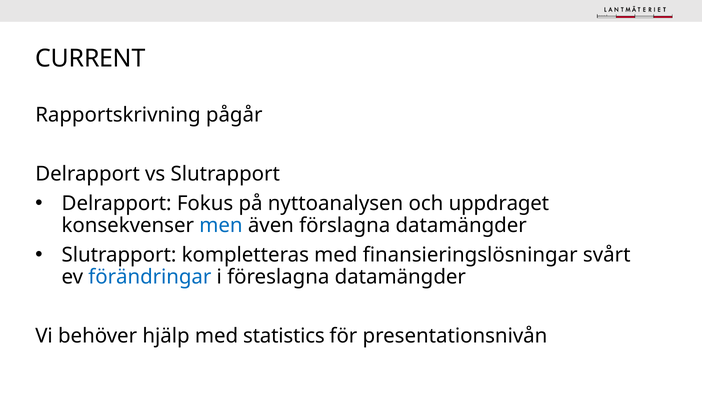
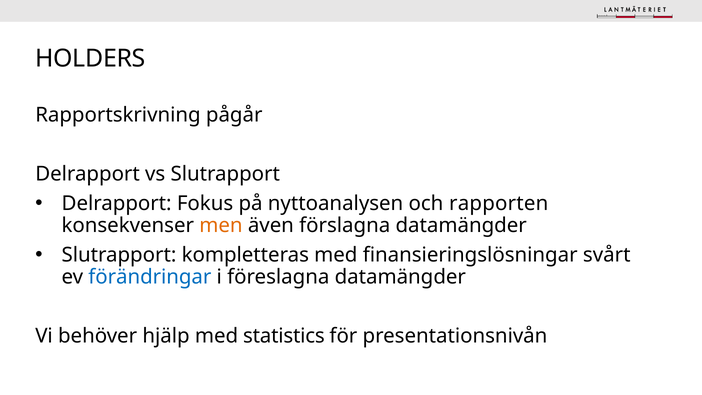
CURRENT: CURRENT -> HOLDERS (90, 58)
uppdraget: uppdraget -> rapporten (499, 203)
men colour: blue -> orange (221, 225)
